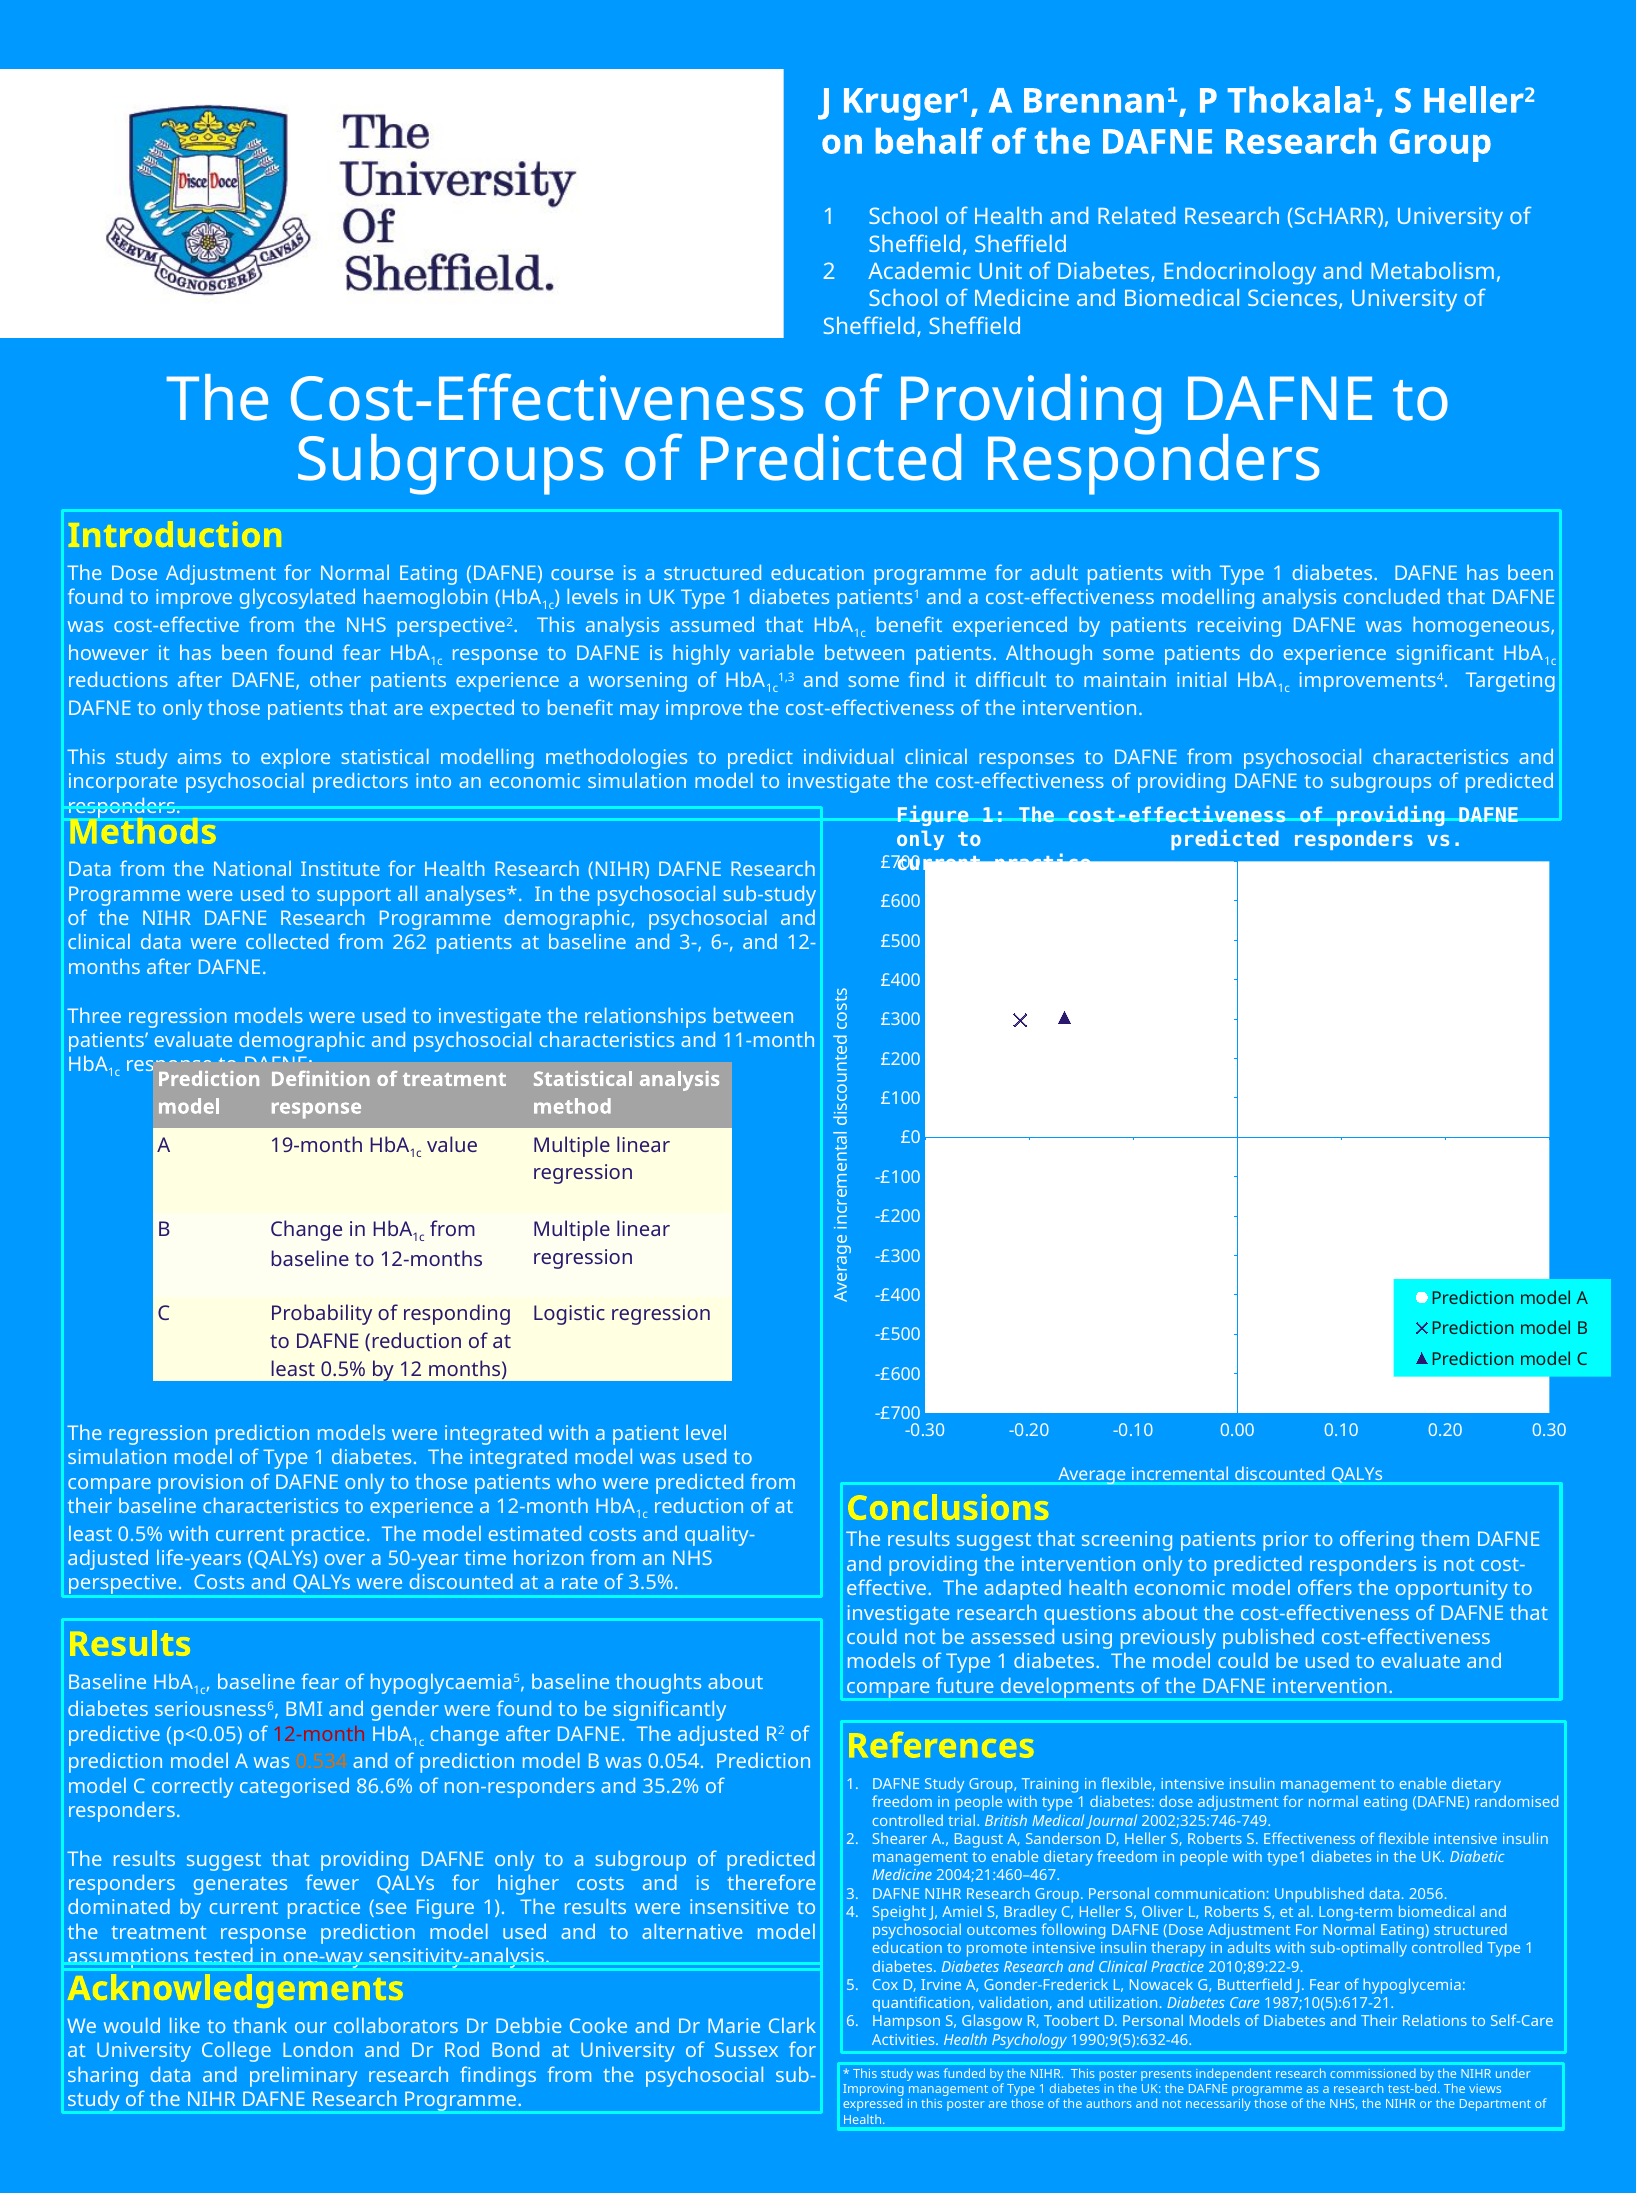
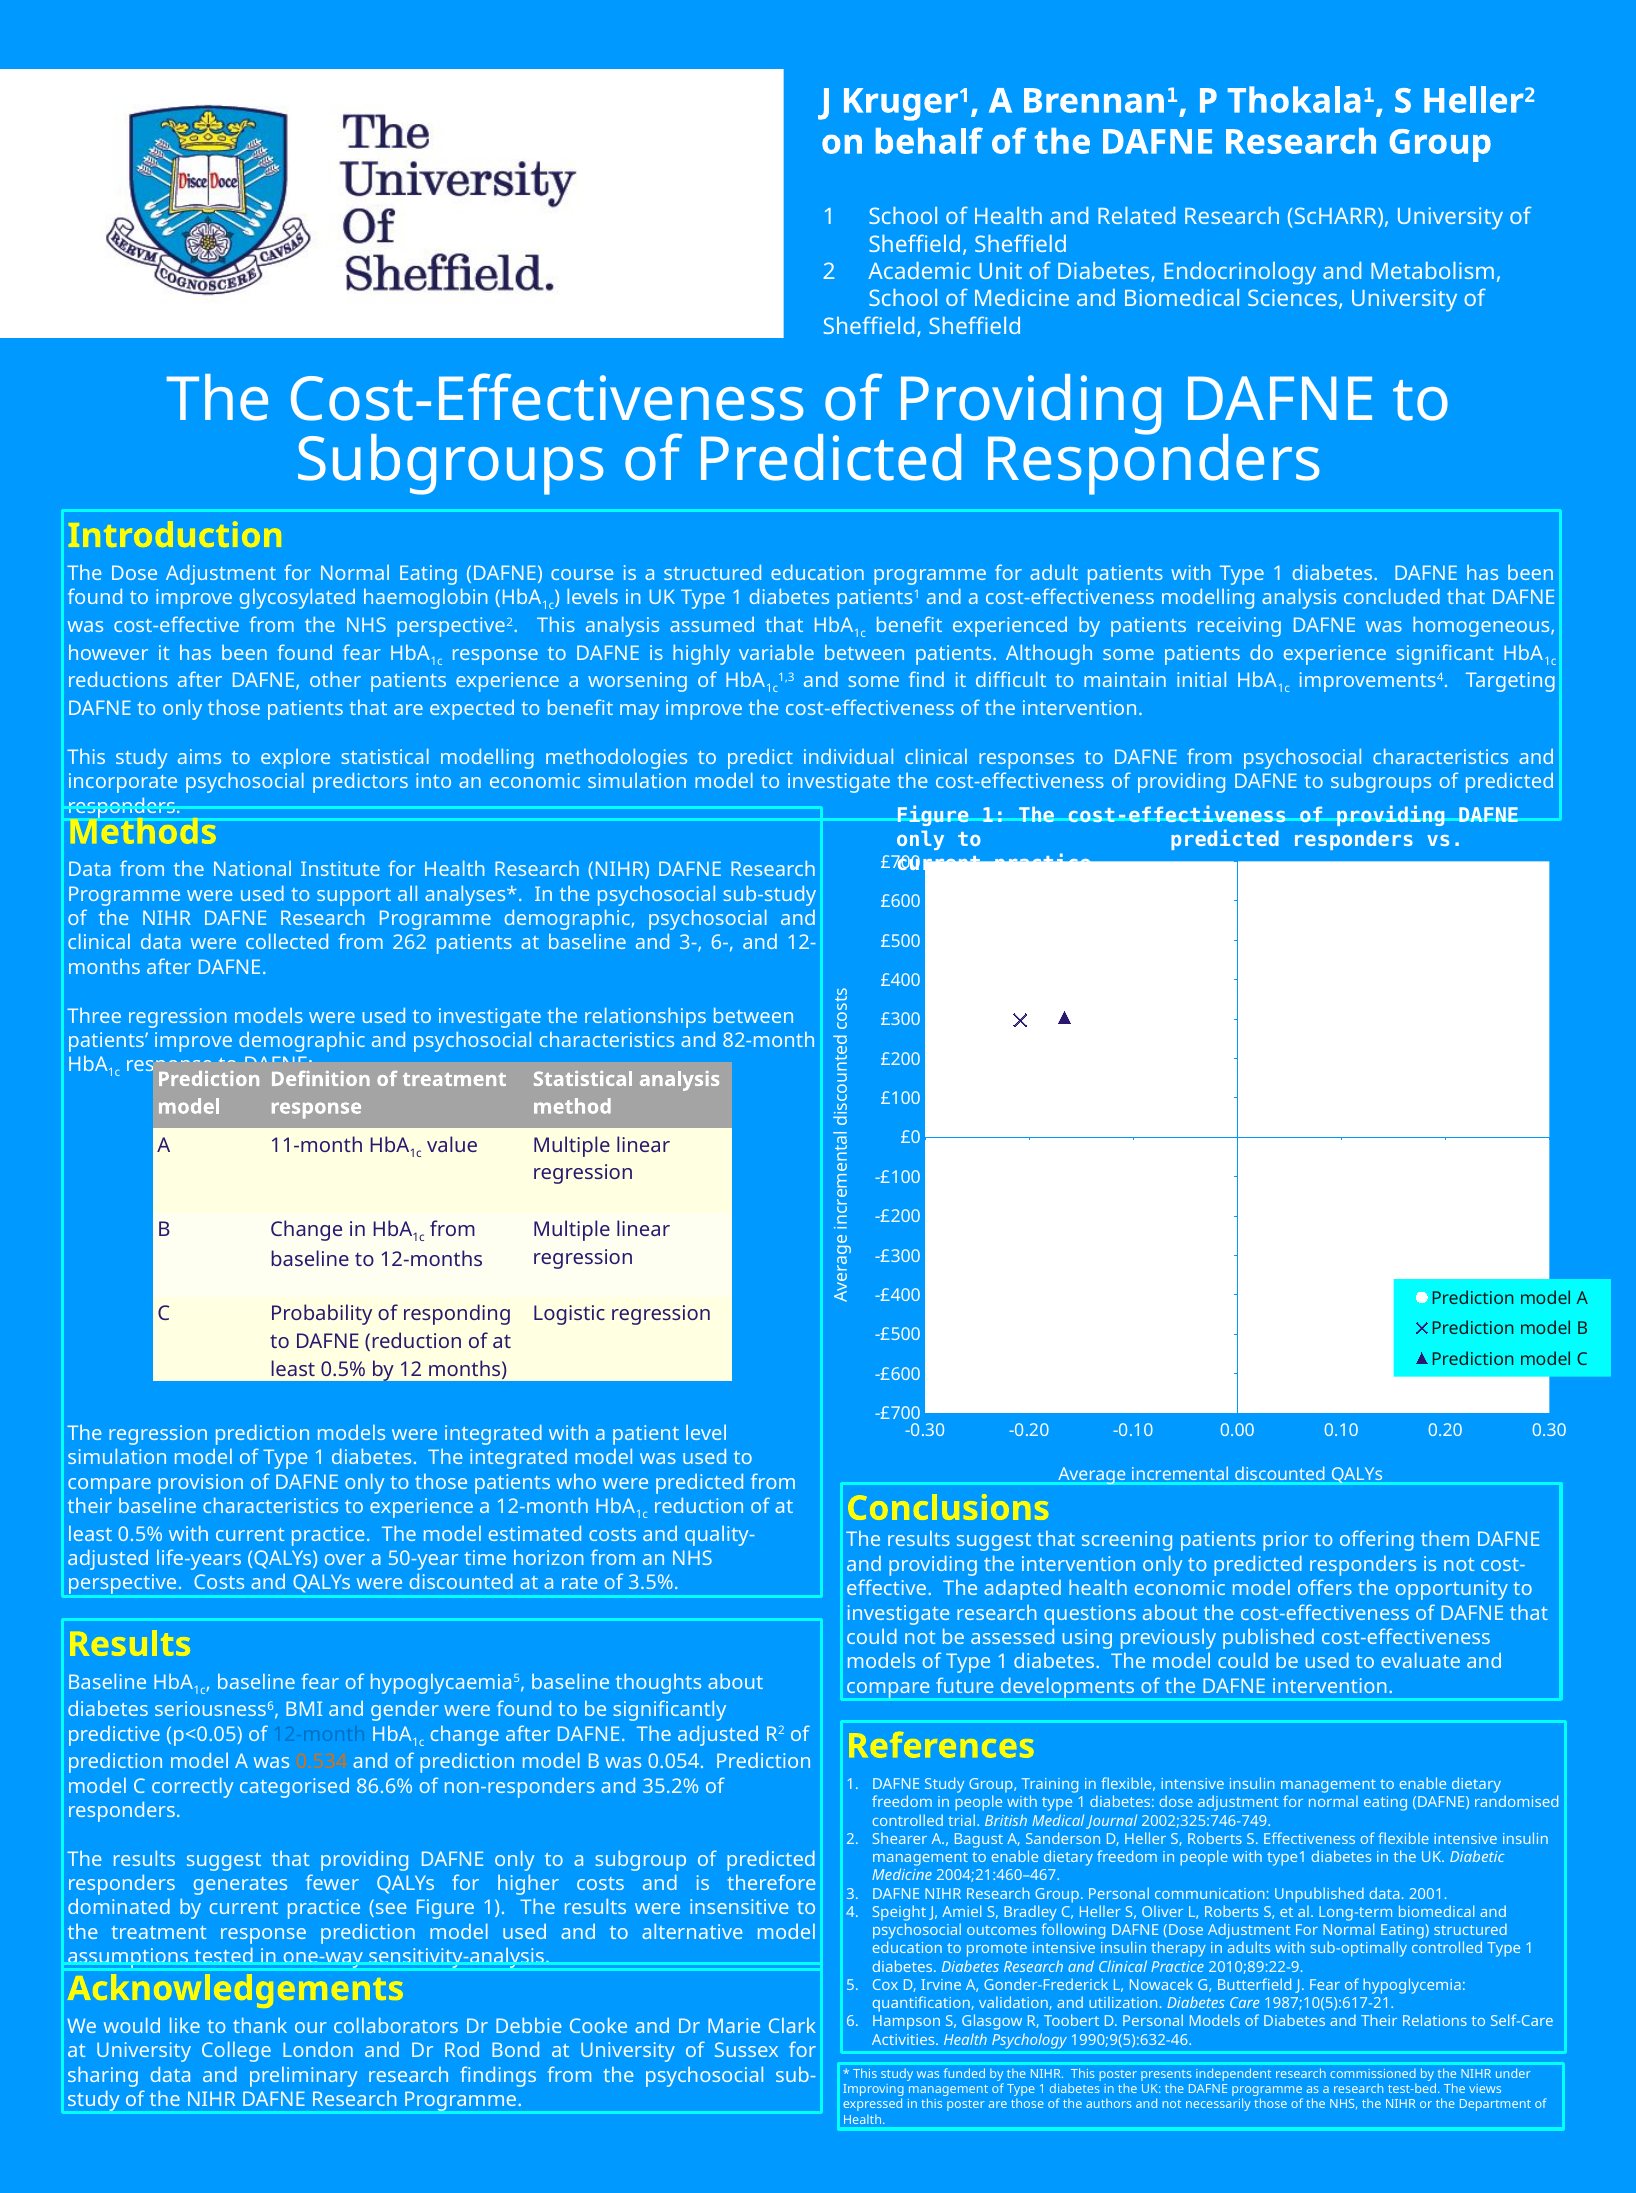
patients evaluate: evaluate -> improve (193, 1041)
11-month: 11-month -> 82-month (769, 1041)
19-month: 19-month -> 11-month (317, 1146)
12-month colour: red -> blue (319, 1735)
2056: 2056 -> 2001 (1428, 1894)
